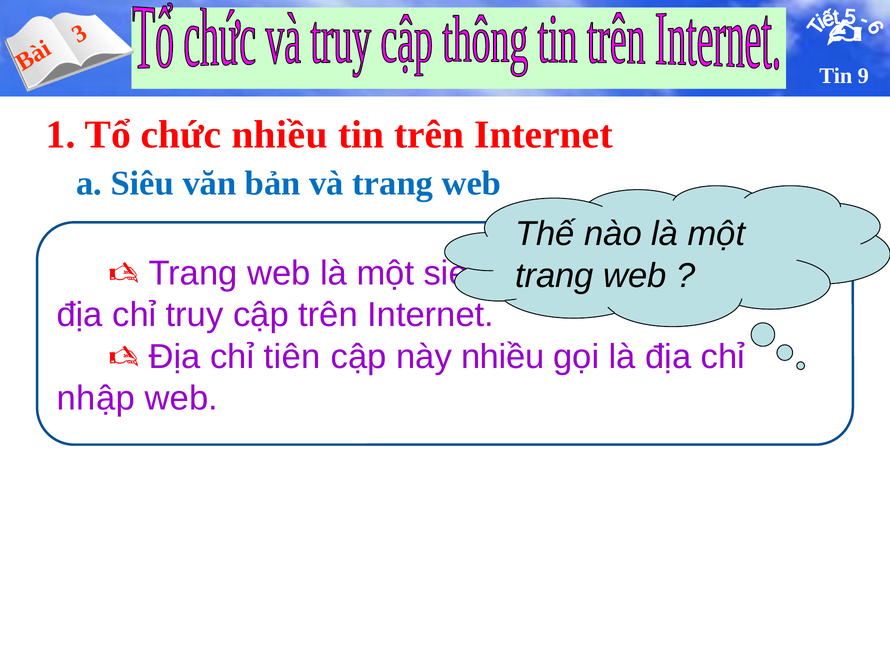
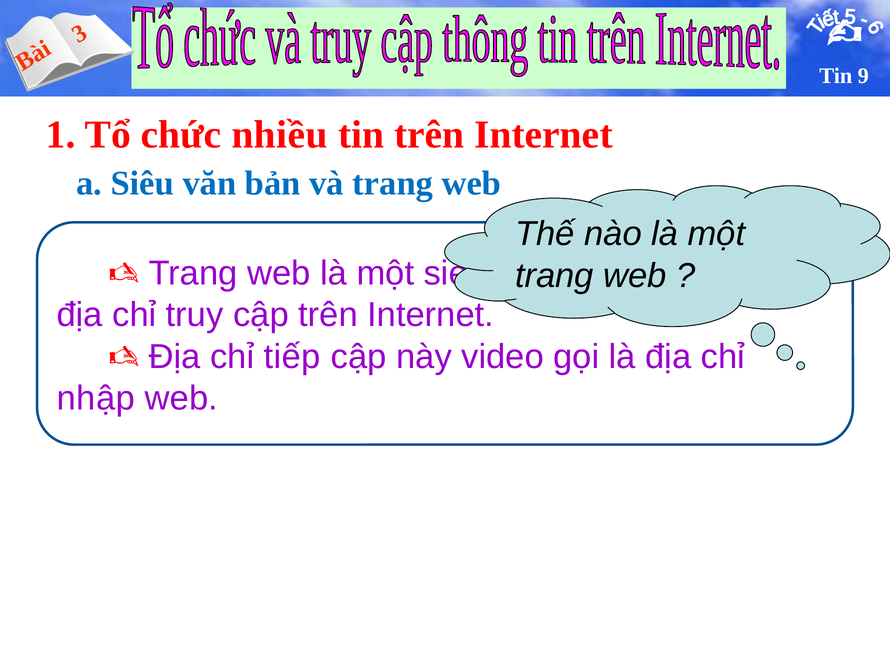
tiên: tiên -> tiếp (292, 357)
này nhiều: nhiều -> video (503, 357)
